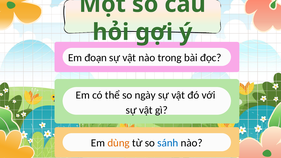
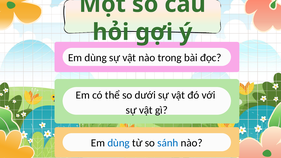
đoạn: đoạn -> dùng (96, 58)
ngày: ngày -> dưới (145, 95)
dùng colour: orange -> blue (119, 143)
